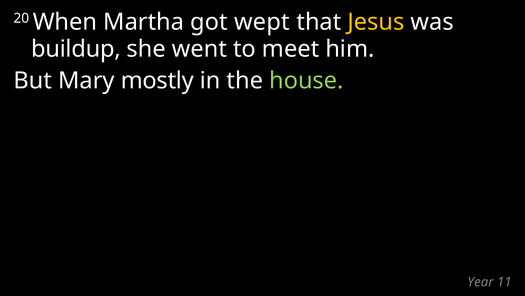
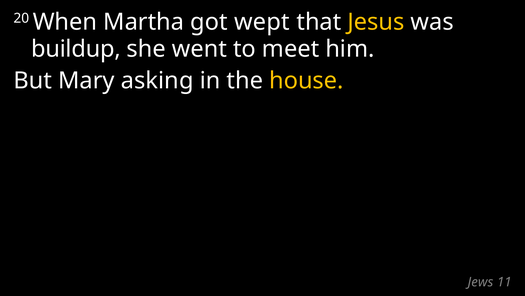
mostly: mostly -> asking (157, 81)
house colour: light green -> yellow (306, 81)
Year: Year -> Jews (480, 281)
